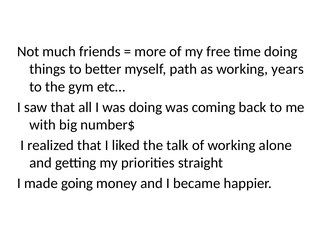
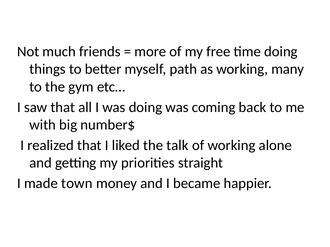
years: years -> many (288, 69)
going: going -> town (77, 184)
